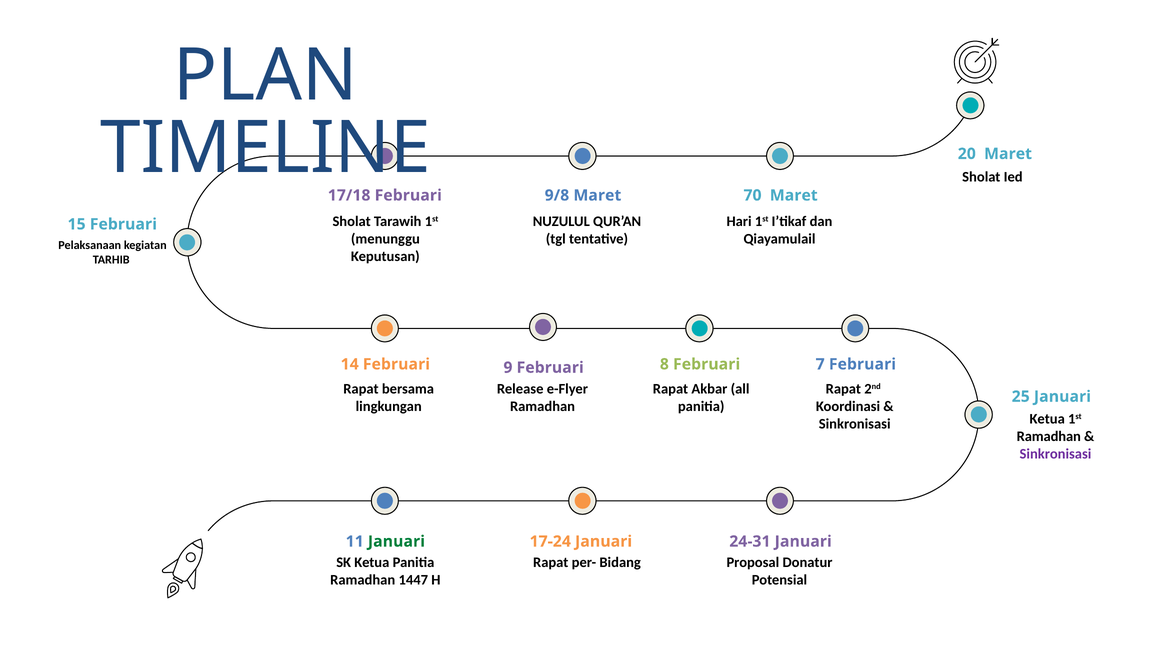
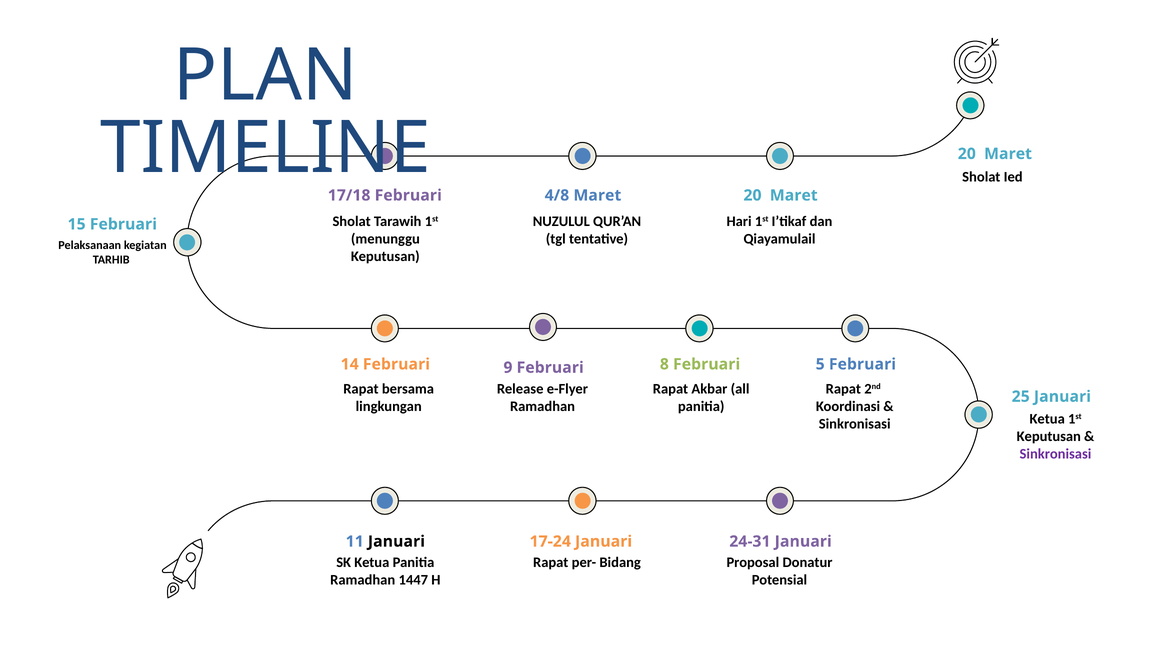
9/8: 9/8 -> 4/8 (557, 195)
Maret 70: 70 -> 20 (752, 195)
7: 7 -> 5 (820, 364)
Ramadhan: Ramadhan -> Keputusan (1049, 436)
Januari colour: green -> black (396, 541)
